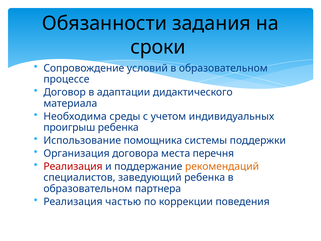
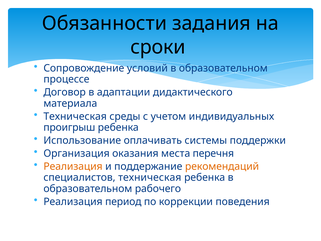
Необходима: Необходима -> Техническая (75, 116)
помощника: помощника -> оплачивать (153, 140)
договора: договора -> оказания (135, 153)
Реализация colour: red -> orange (73, 166)
специалистов заведующий: заведующий -> техническая (150, 177)
партнера: партнера -> рабочего (158, 188)
частью: частью -> период (123, 201)
